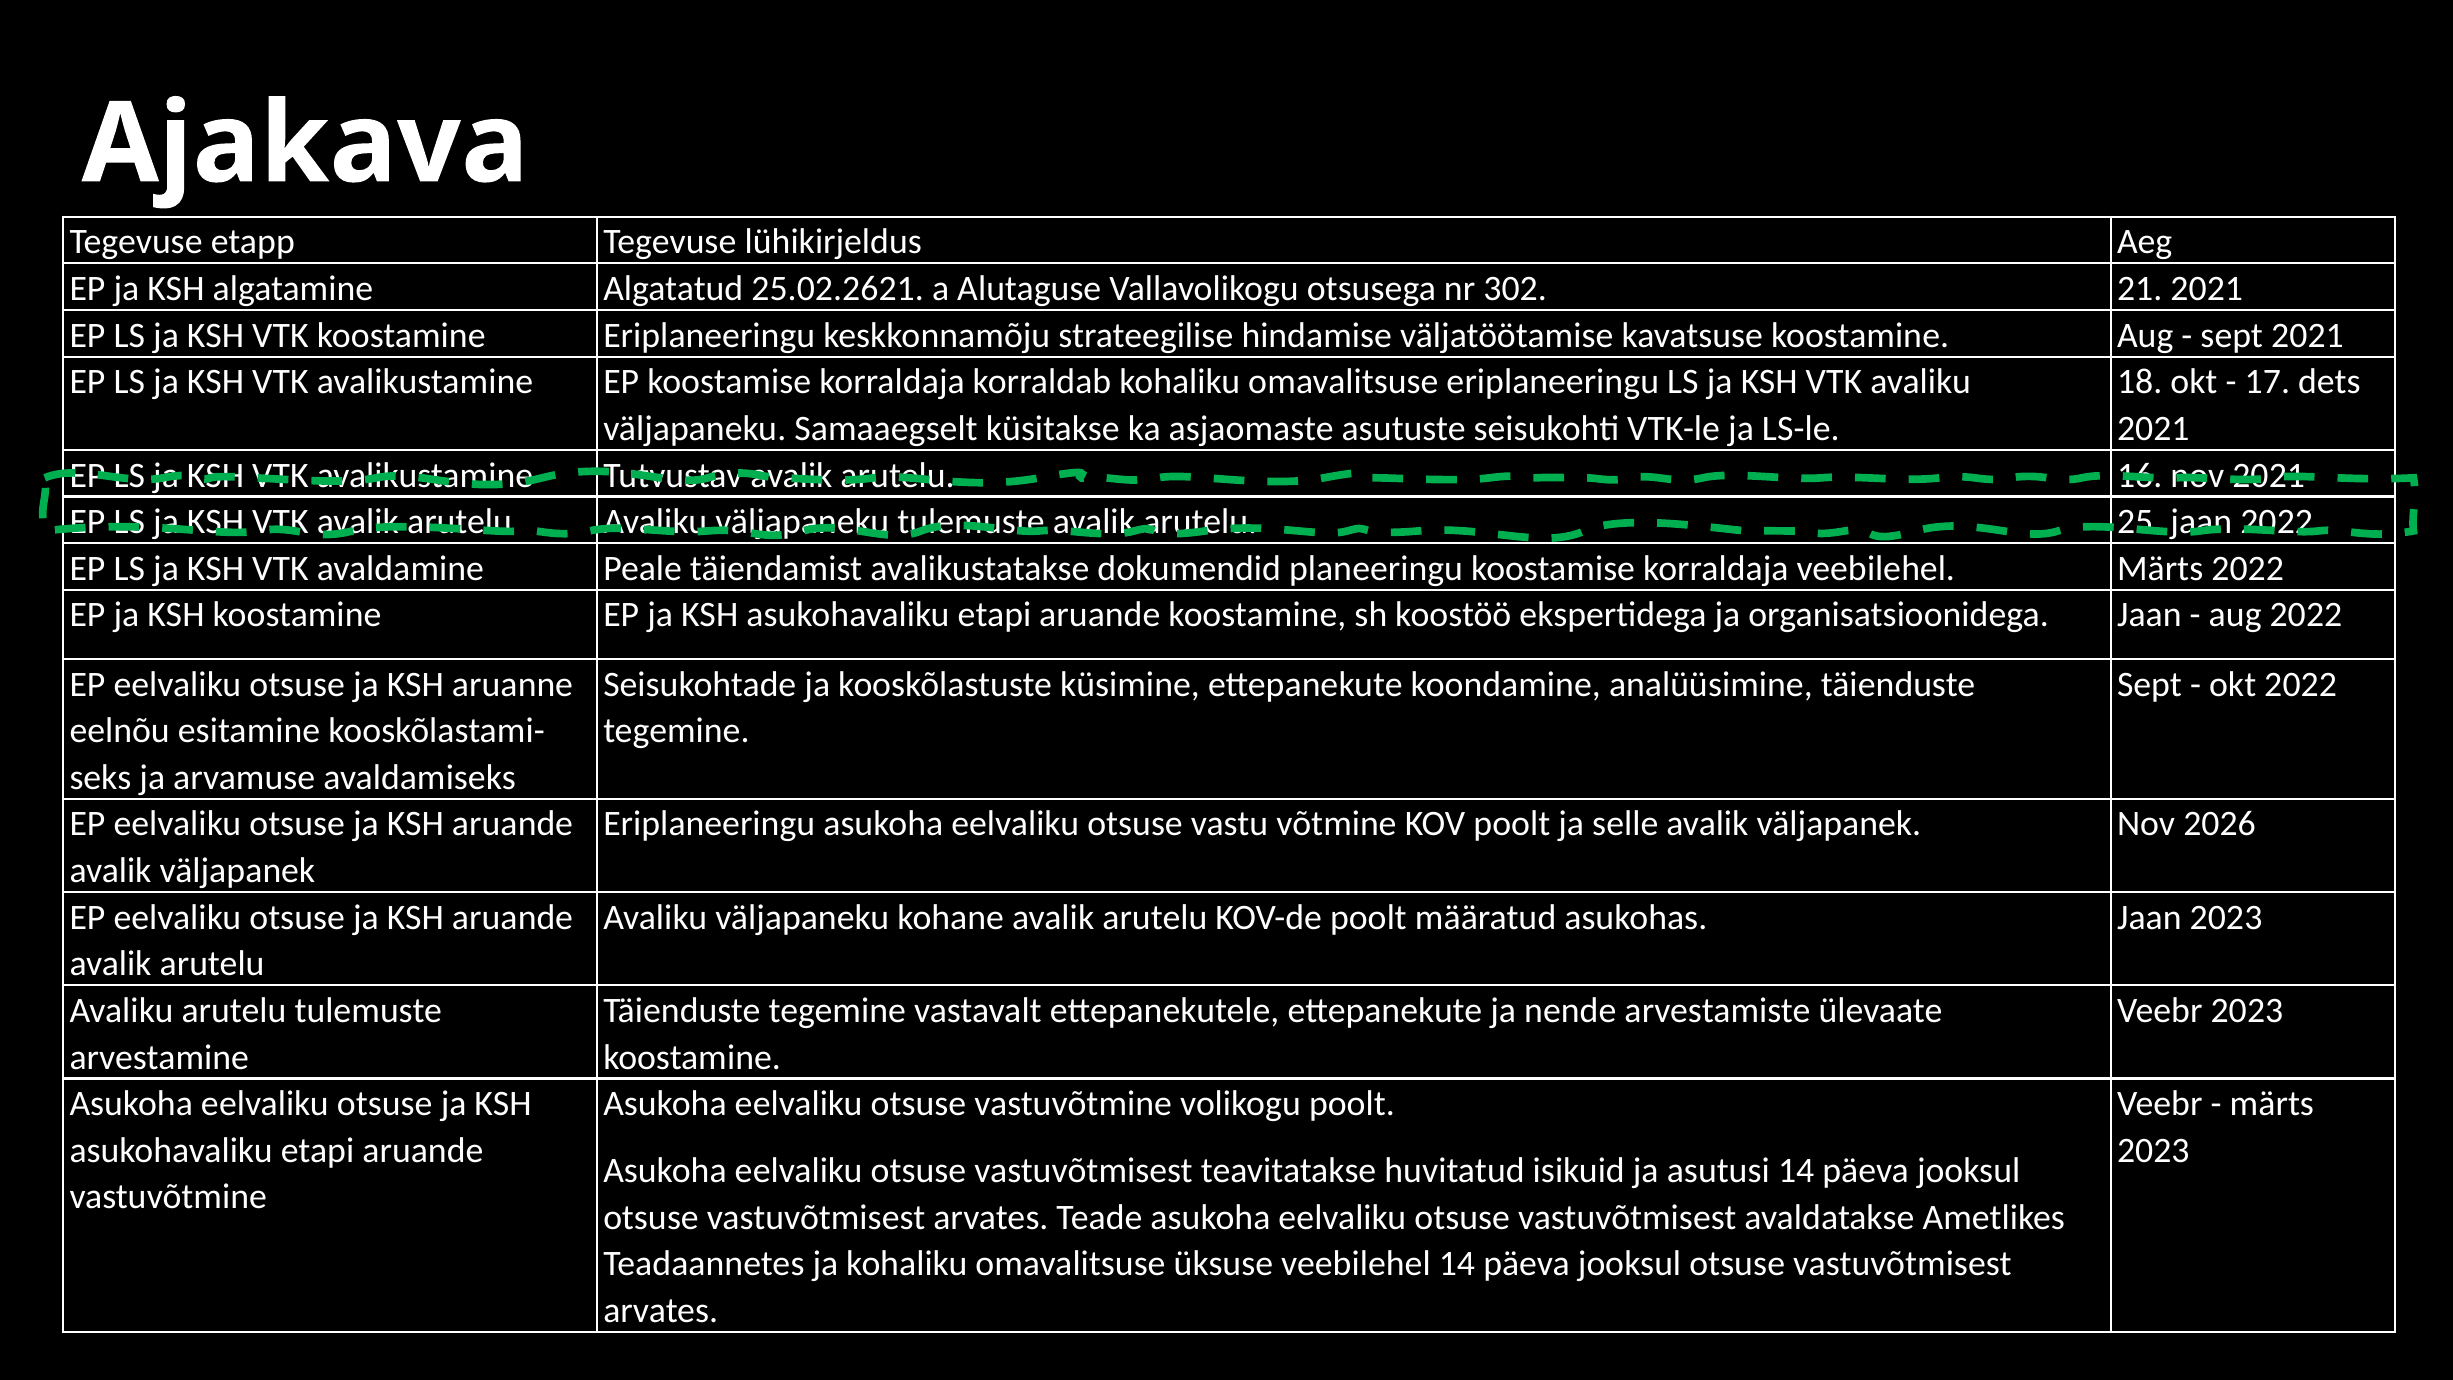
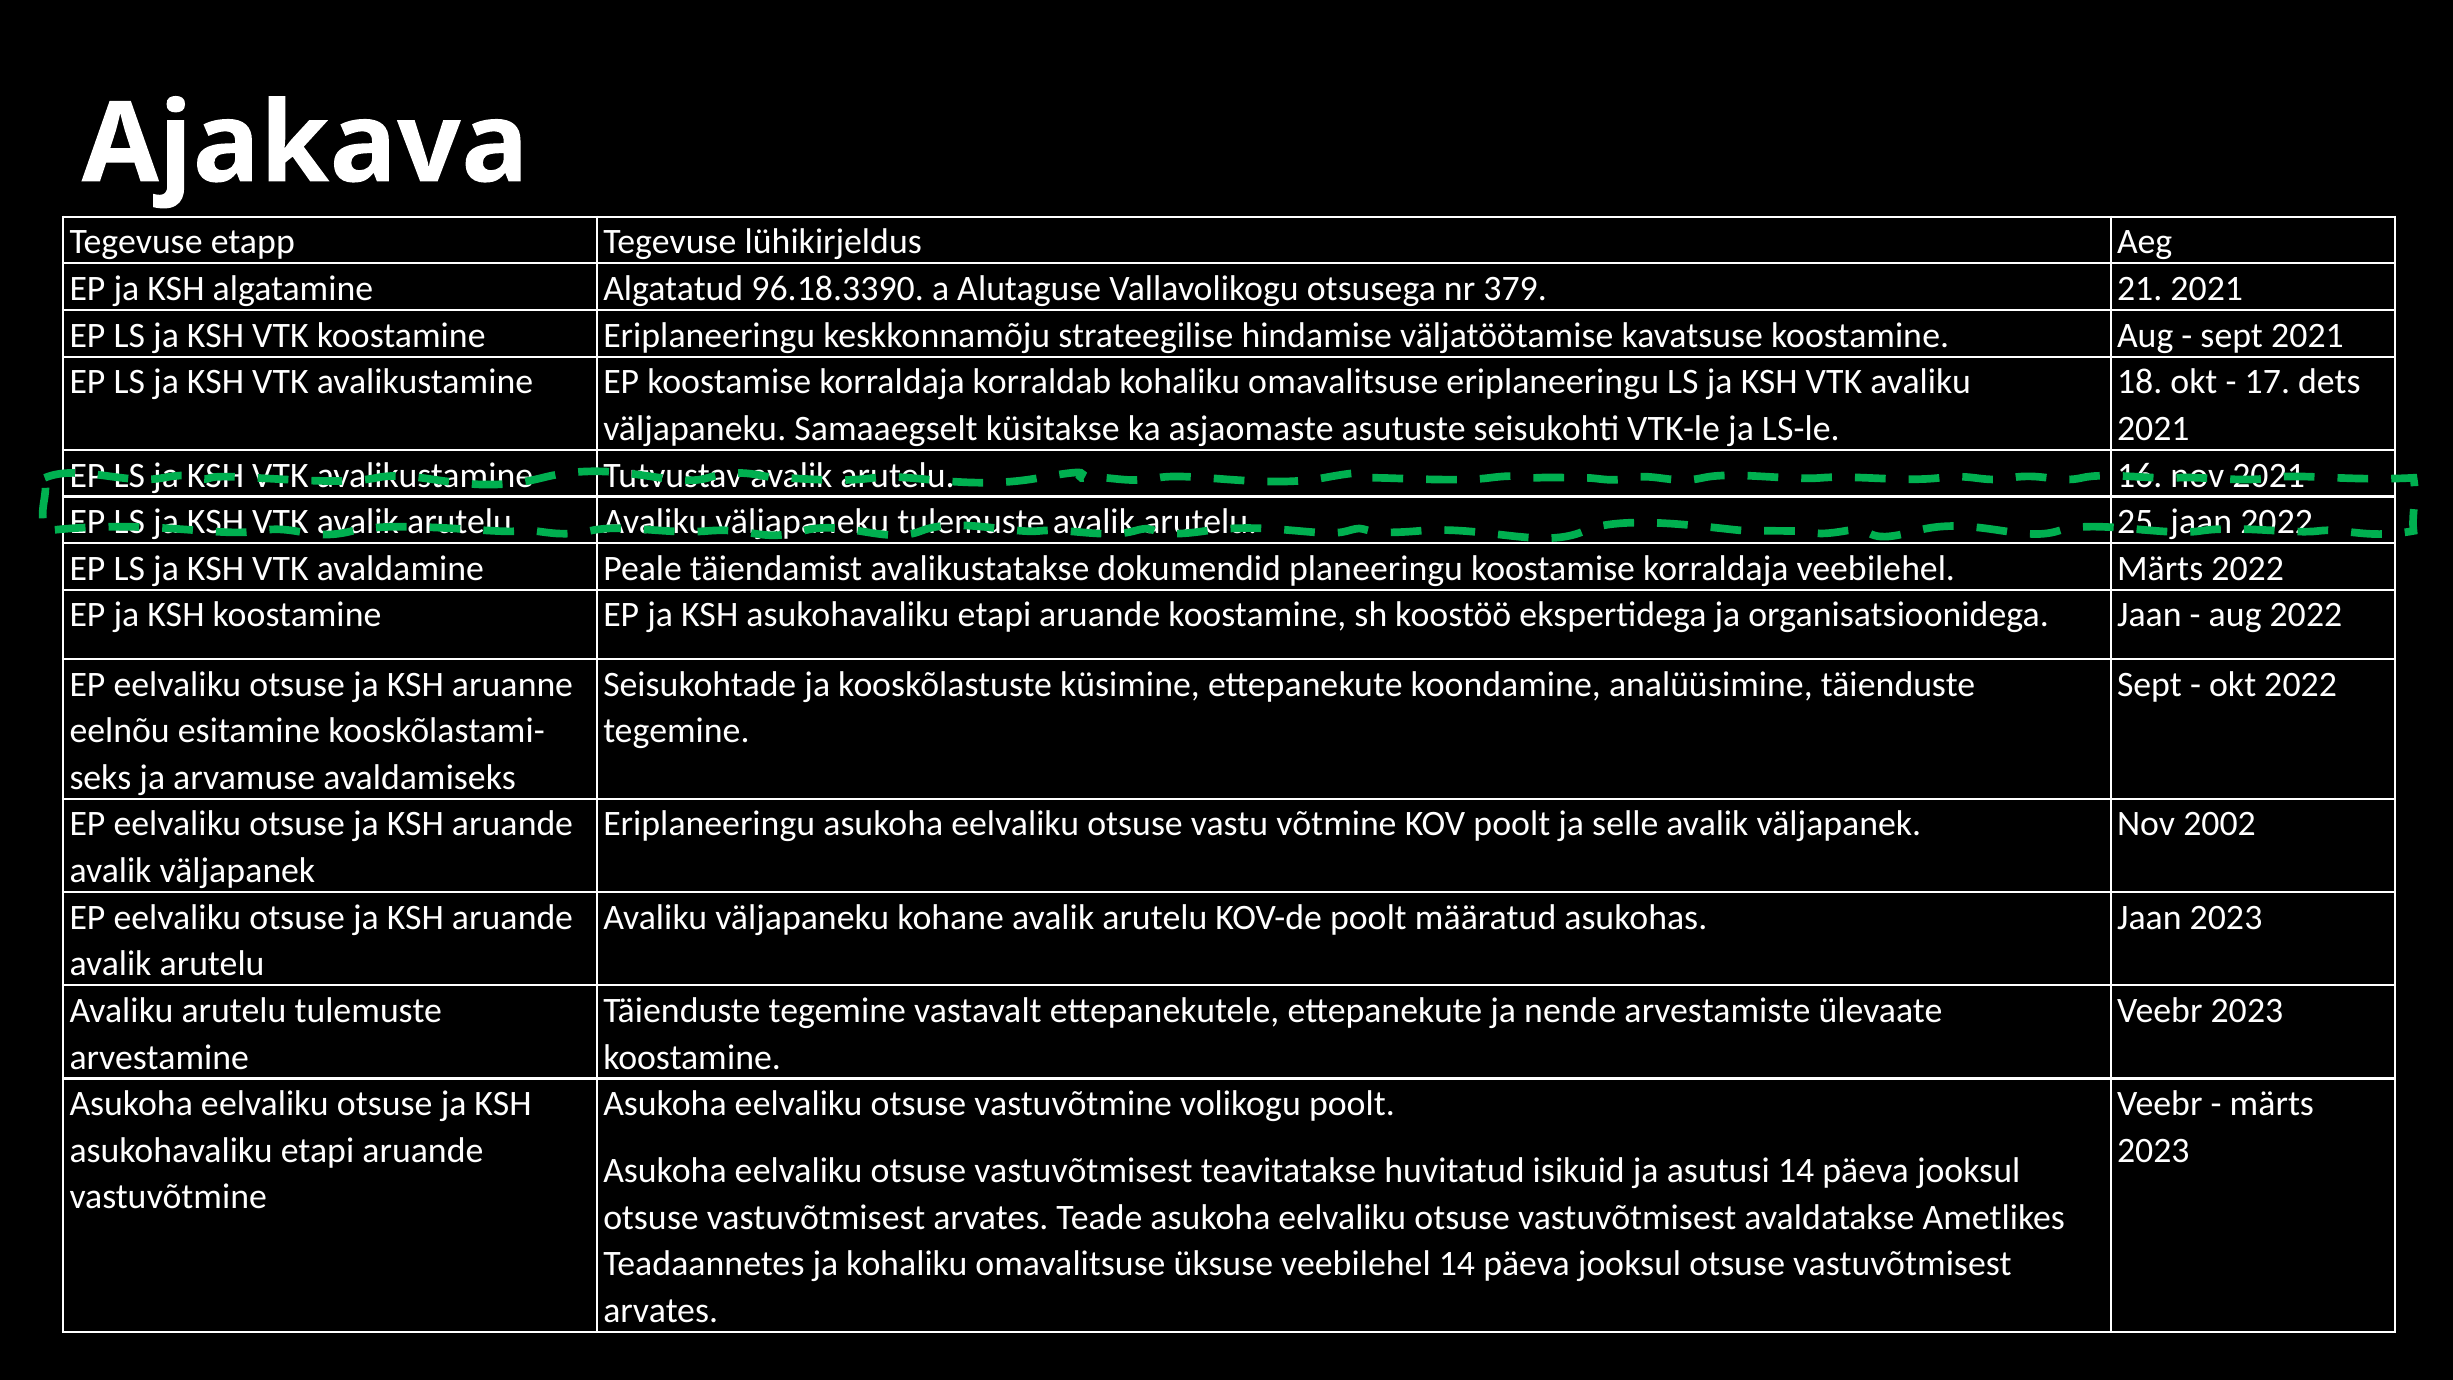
25.02.2621: 25.02.2621 -> 96.18.3390 (838, 289)
302: 302 -> 379 (1515, 289)
2026: 2026 -> 2002 (2220, 824)
